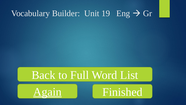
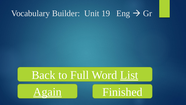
List underline: none -> present (129, 75)
